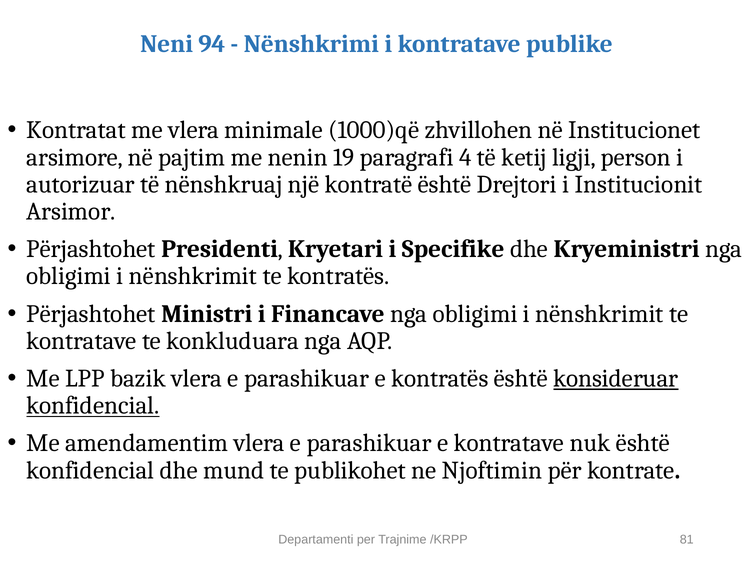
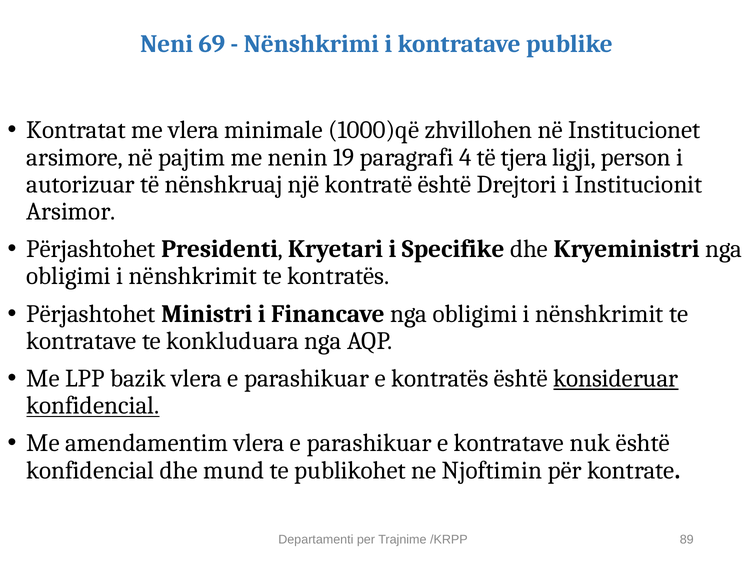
94: 94 -> 69 (212, 44)
ketij: ketij -> tjera (524, 157)
81: 81 -> 89 (687, 539)
